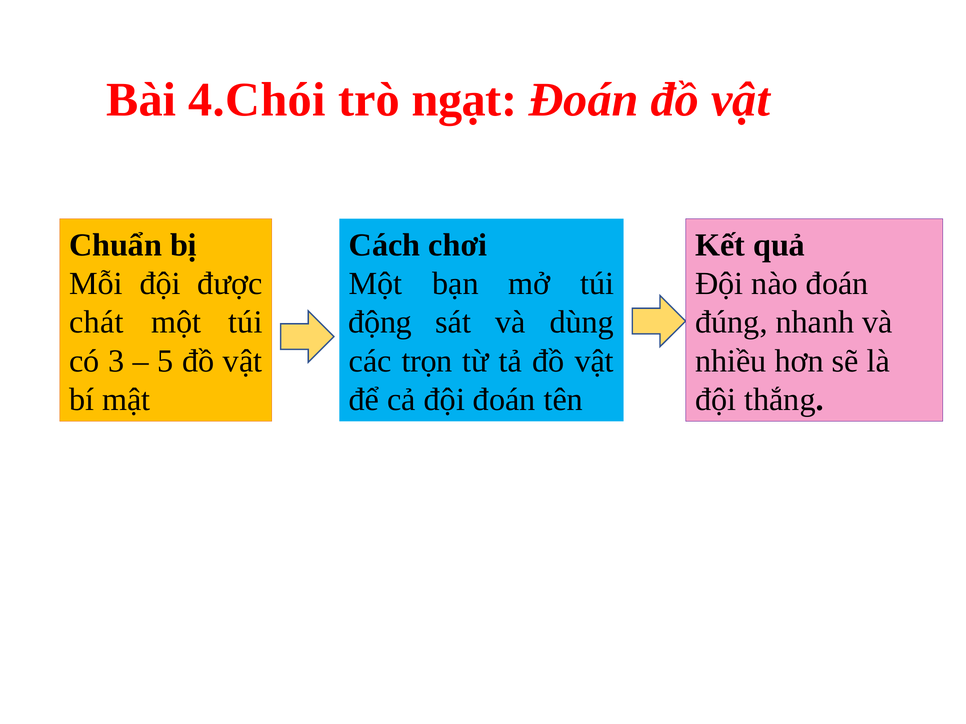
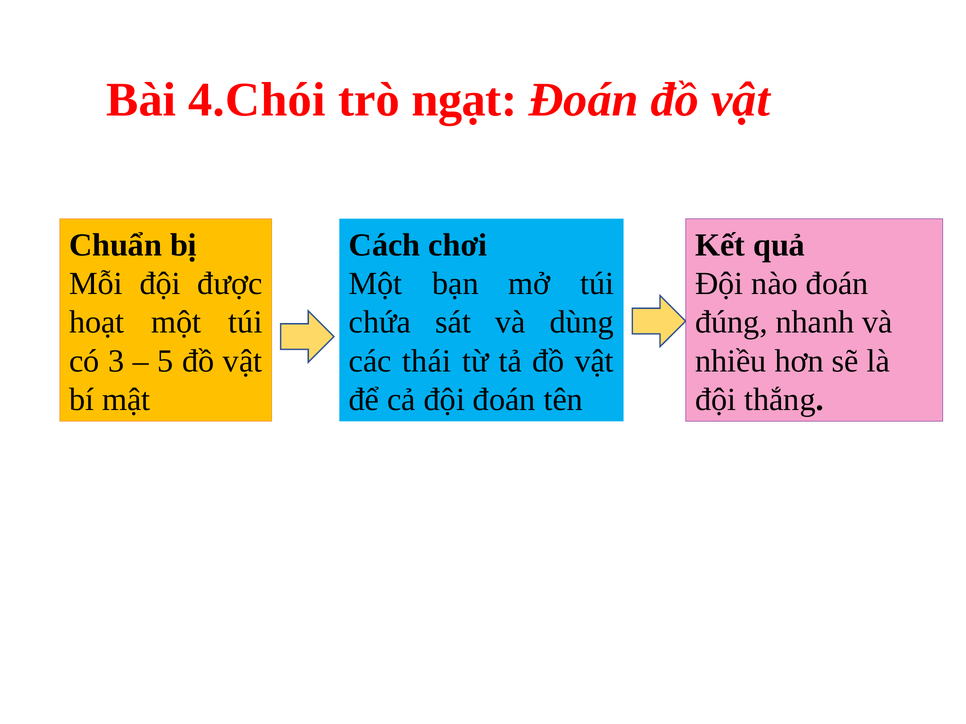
chát: chát -> hoạt (97, 322)
động: động -> chứa (380, 322)
trọn: trọn -> thái (427, 361)
